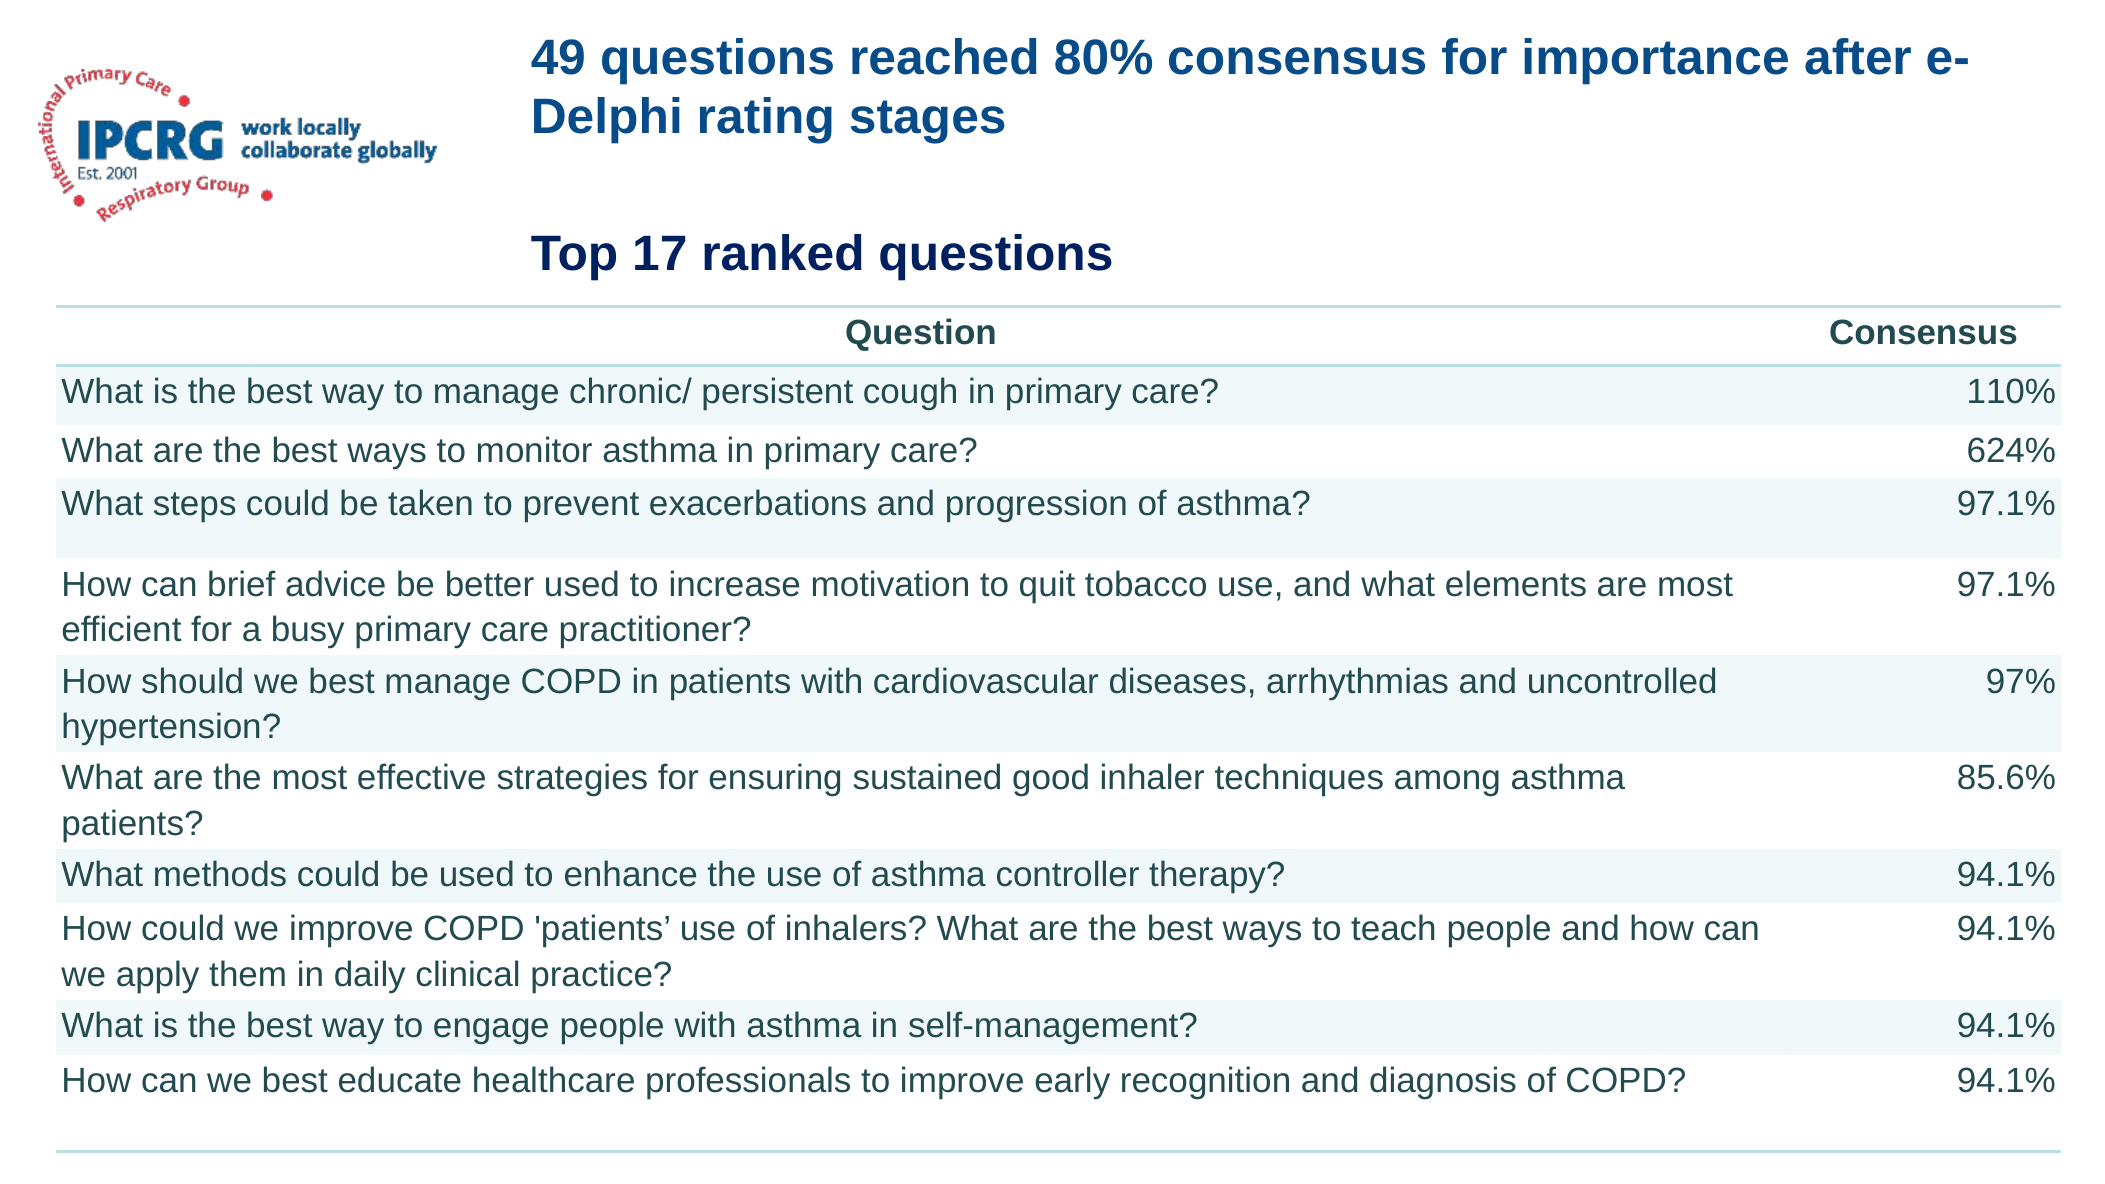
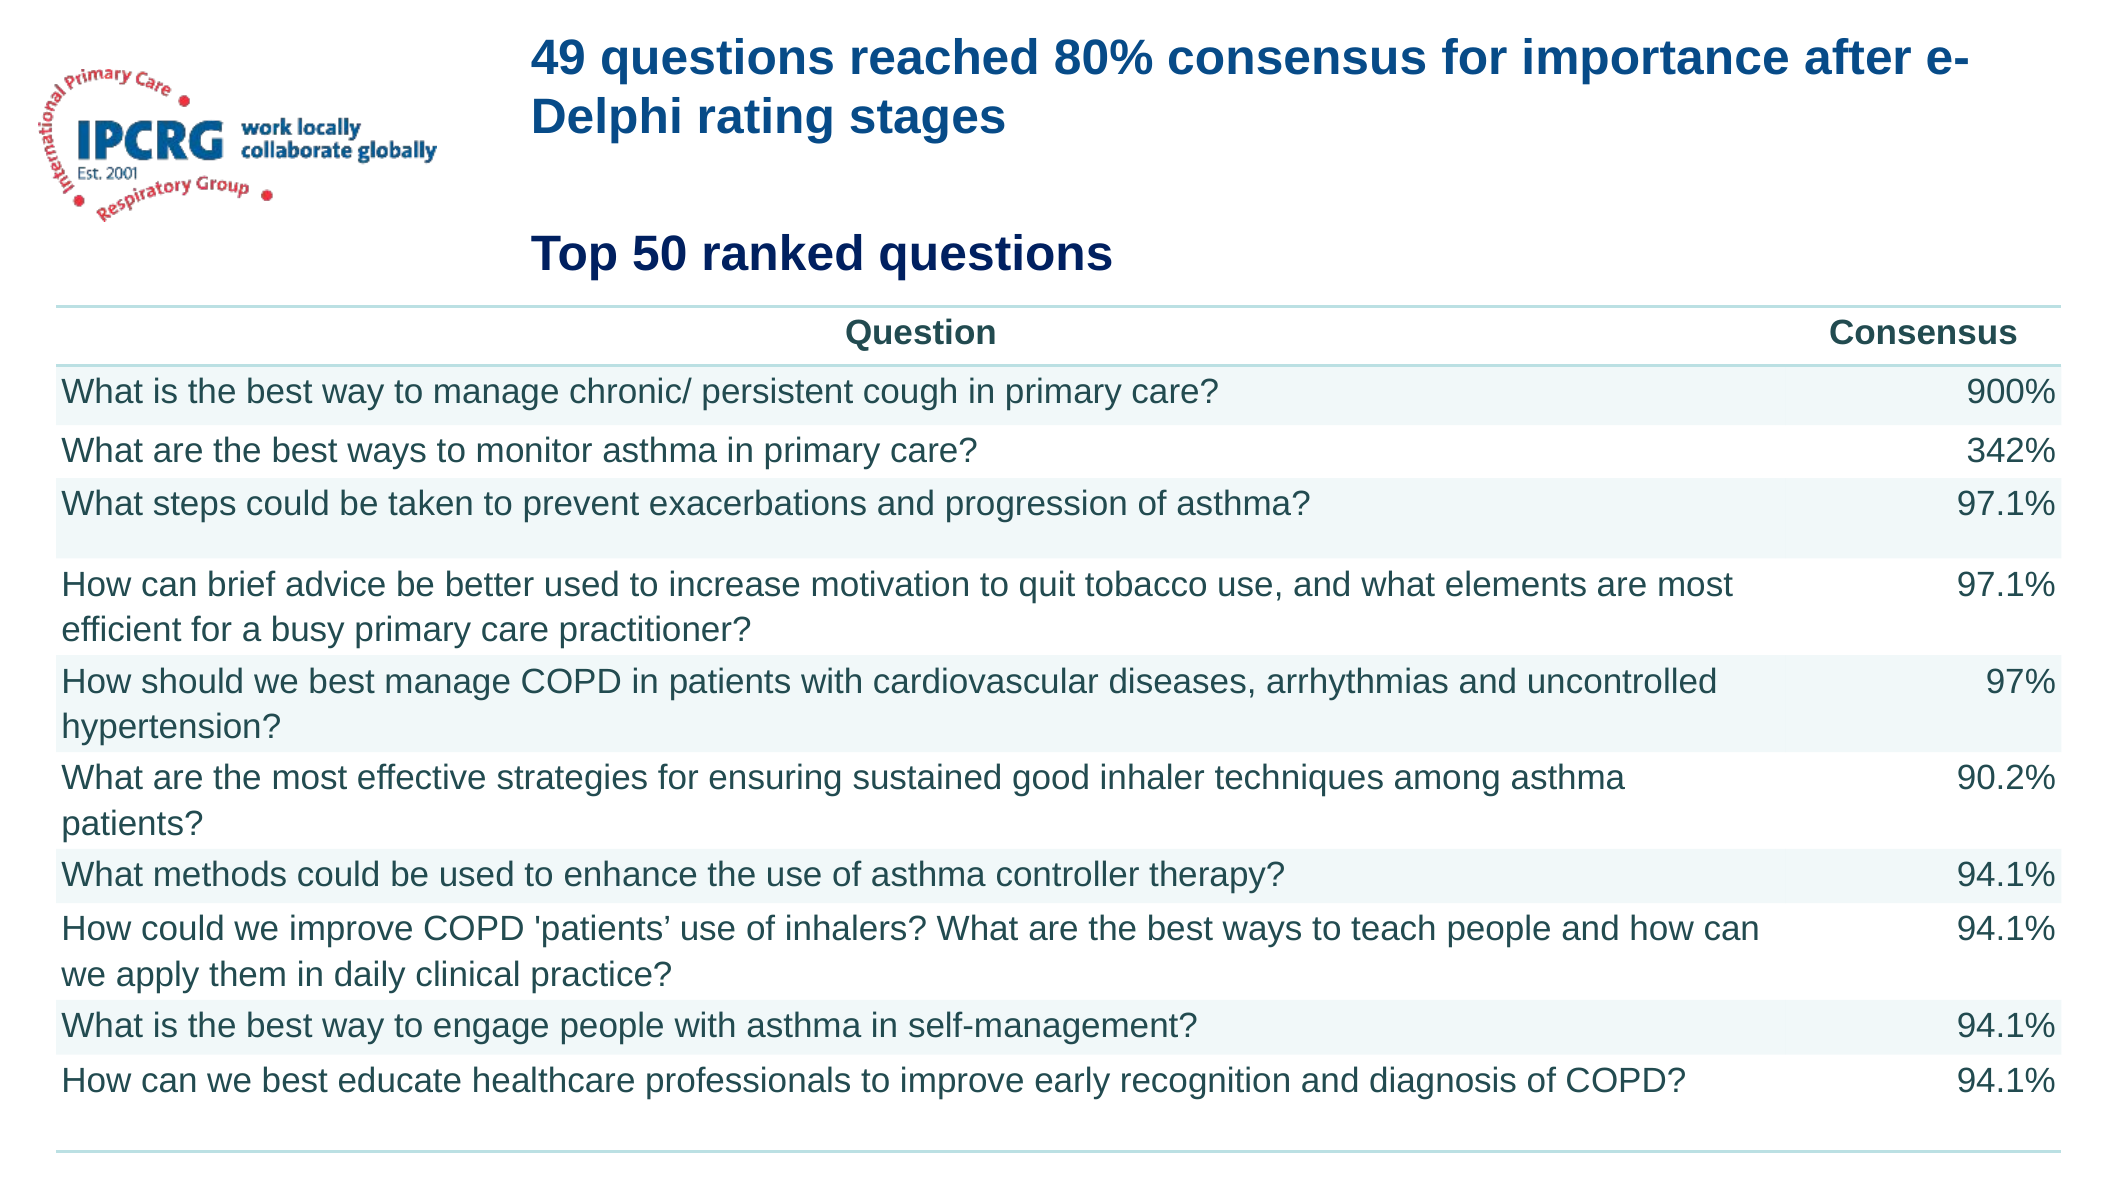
17: 17 -> 50 (660, 254)
110%: 110% -> 900% (2011, 392)
624%: 624% -> 342% (2011, 451)
85.6%: 85.6% -> 90.2% (2006, 778)
